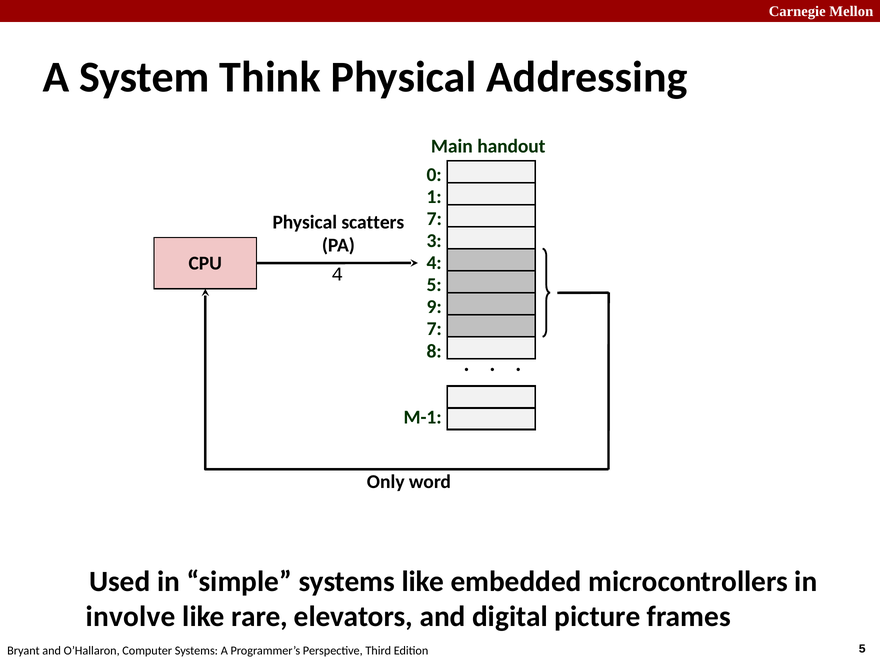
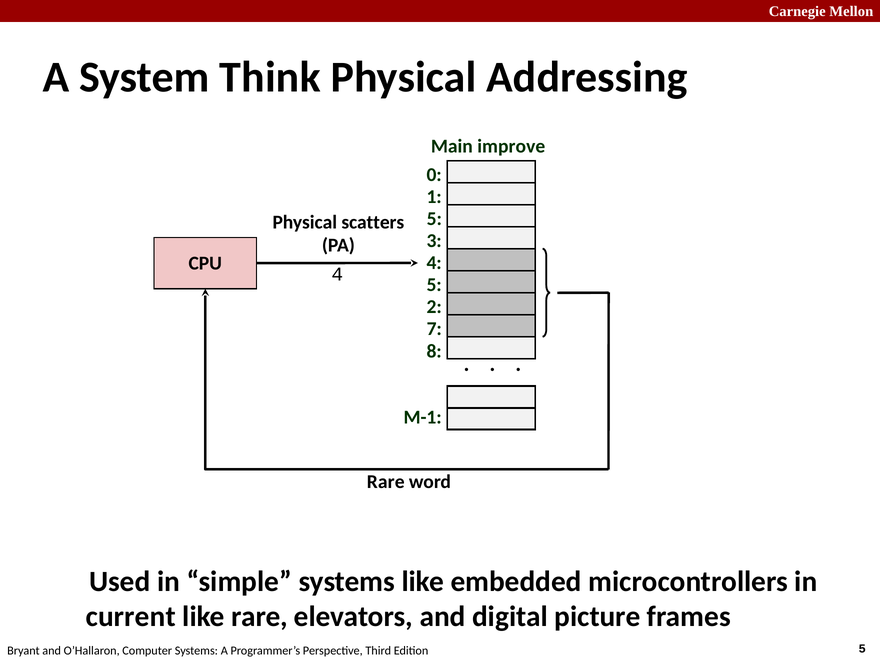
handout: handout -> improve (511, 146)
7: 7 -> 5 (434, 219)
9: 9 -> 2 (434, 307)
Only: Only -> Rare (386, 482)
involve: involve -> current (131, 617)
